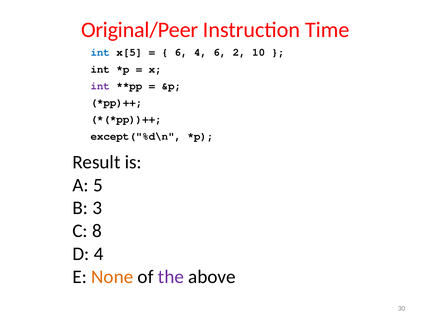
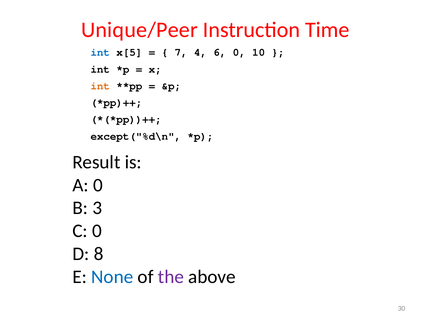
Original/Peer: Original/Peer -> Unique/Peer (139, 30)
6: 6 -> 7 (181, 52)
6 2: 2 -> 0 (239, 52)
int colour: purple -> orange (100, 86)
A 5: 5 -> 0 (98, 185)
C 8: 8 -> 0 (97, 231)
D 4: 4 -> 8 (99, 254)
None colour: orange -> blue (112, 277)
